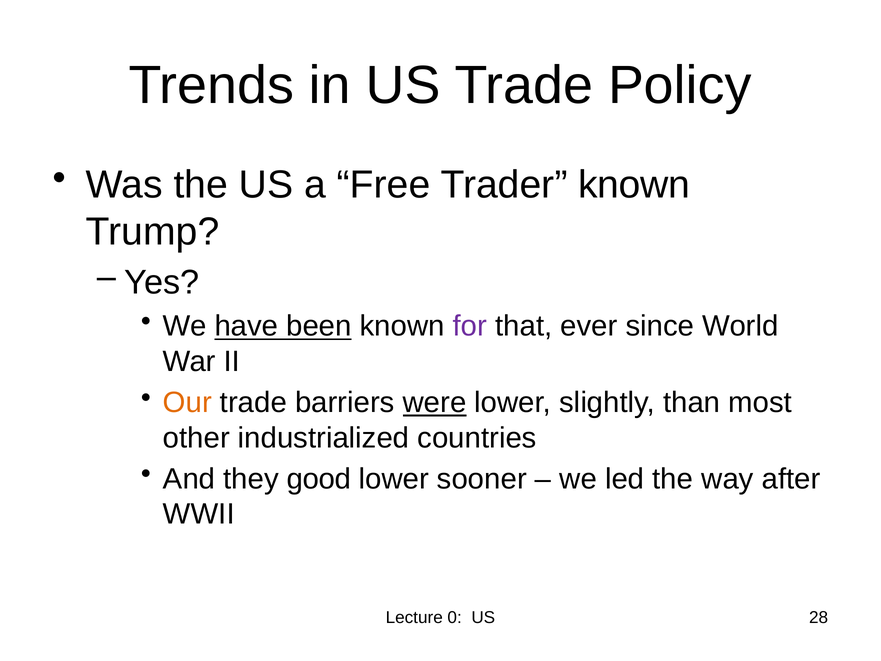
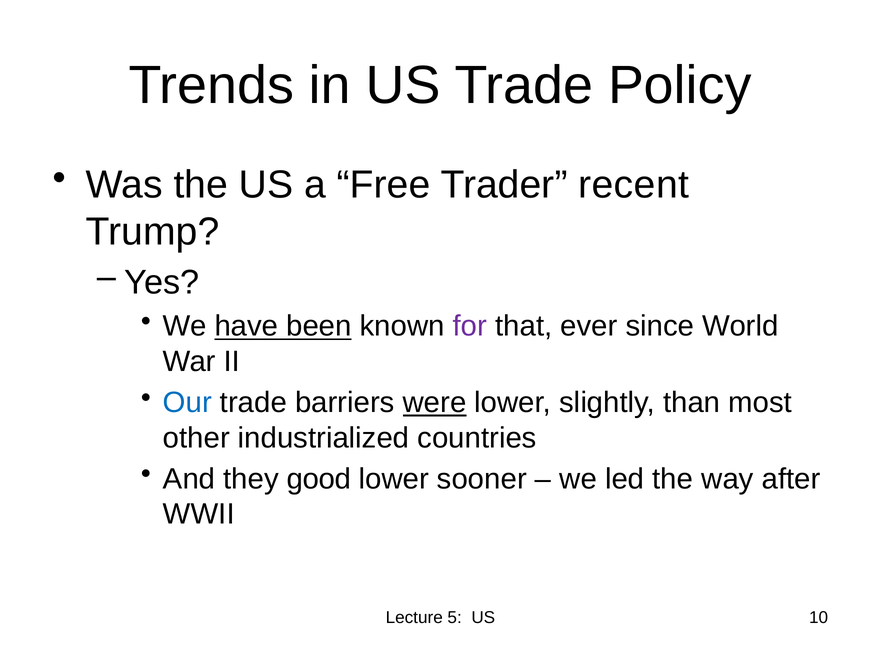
Trader known: known -> recent (634, 185)
Our colour: orange -> blue (187, 402)
0: 0 -> 5 (455, 618)
28: 28 -> 10 (819, 618)
